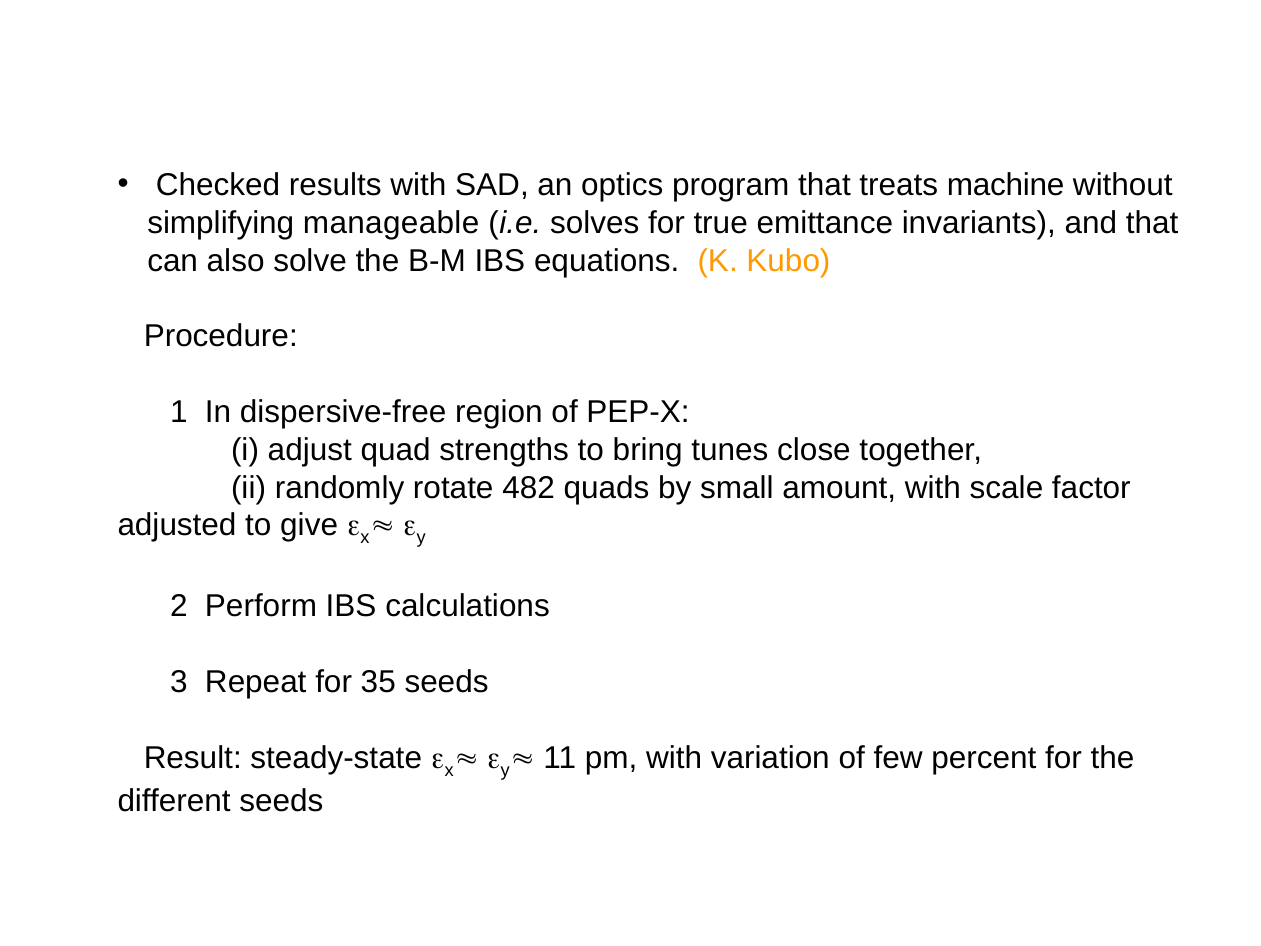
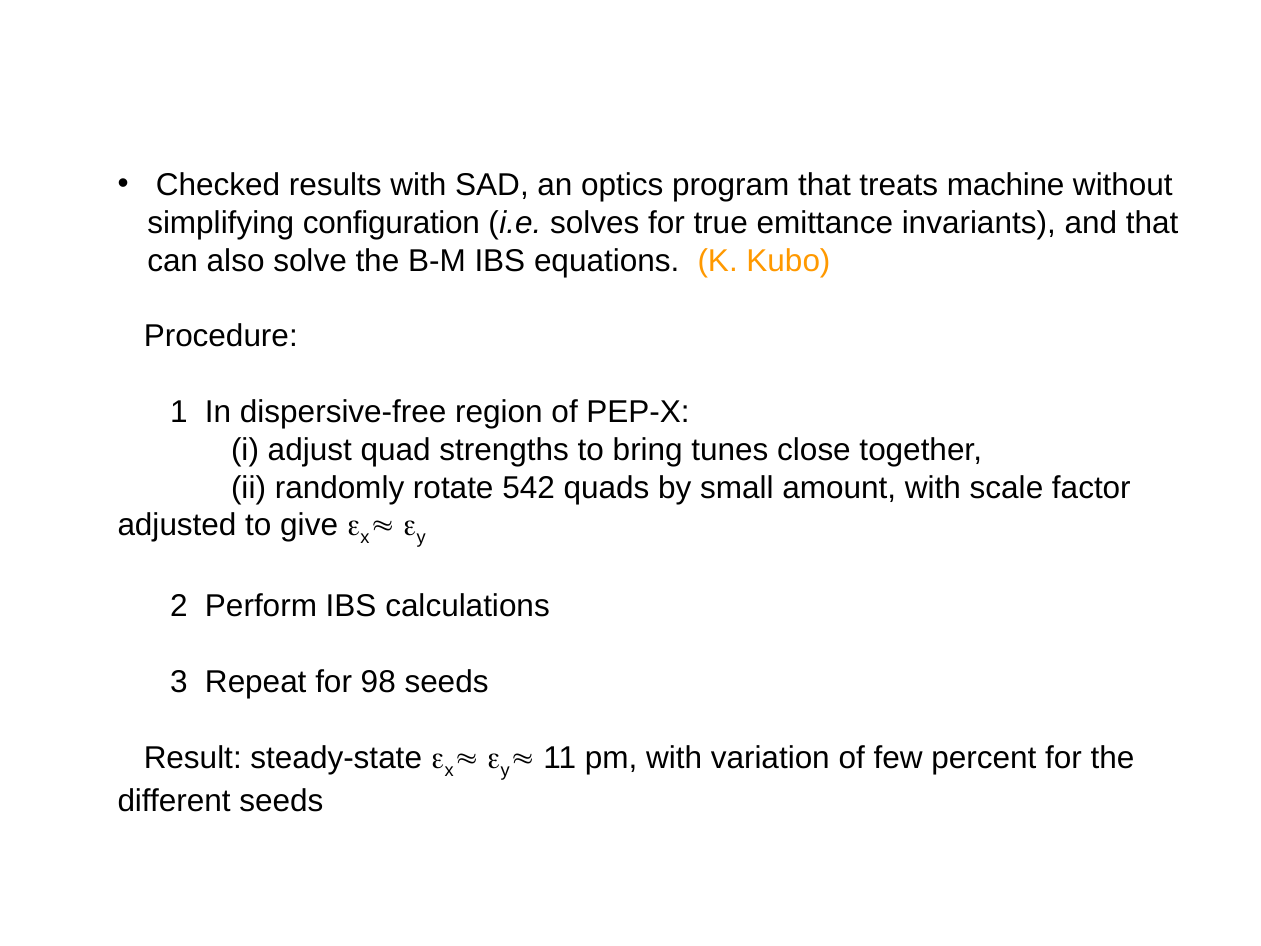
manageable: manageable -> configuration (391, 223)
482: 482 -> 542 (529, 488)
35: 35 -> 98 (378, 682)
